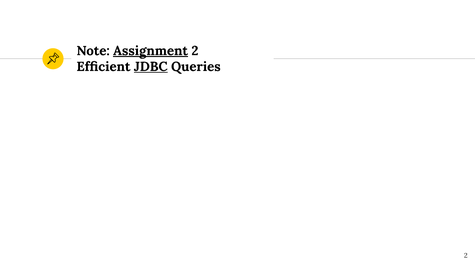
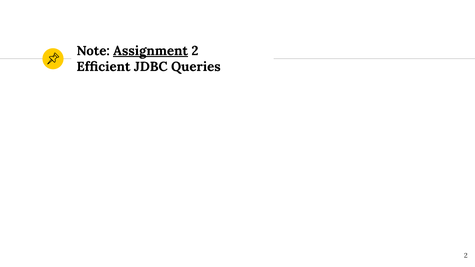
JDBC underline: present -> none (151, 67)
